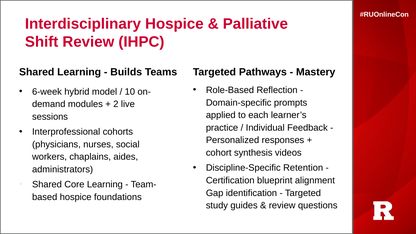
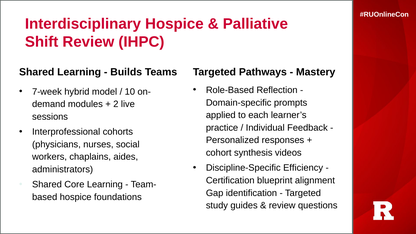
6-week: 6-week -> 7-week (47, 92)
Retention: Retention -> Efficiency (303, 168)
